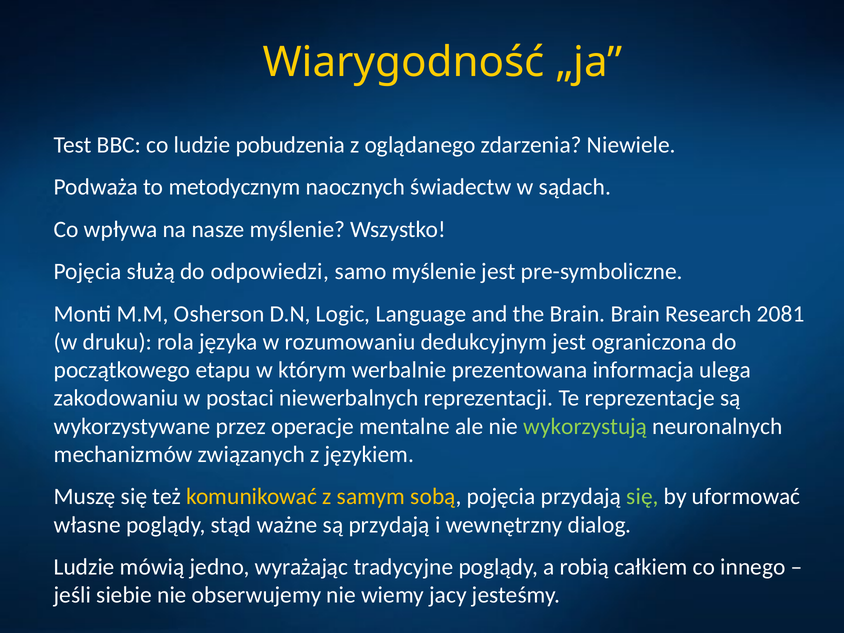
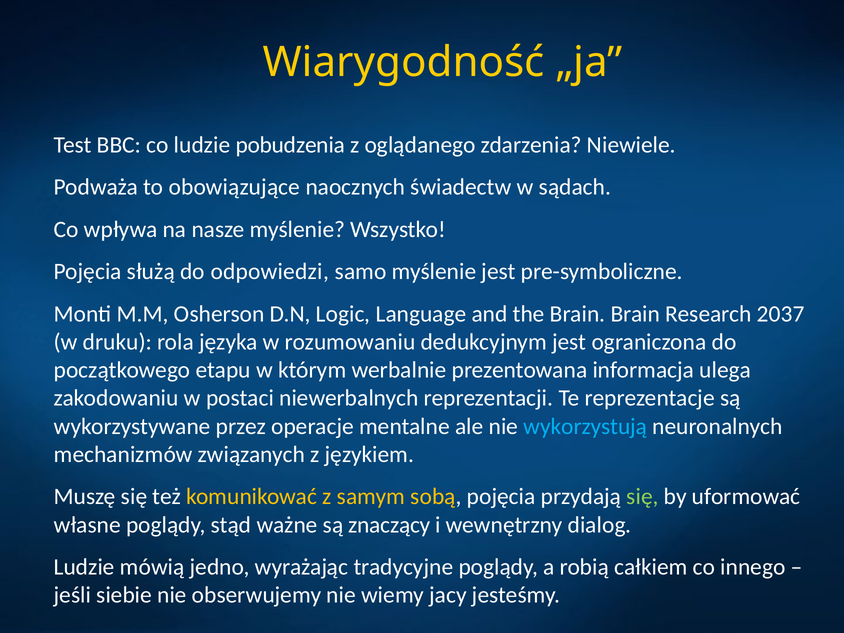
metodycznym: metodycznym -> obowiązujące (234, 187)
2081: 2081 -> 2037 (781, 314)
wykorzystują colour: light green -> light blue (585, 426)
są przydają: przydają -> znaczący (389, 525)
